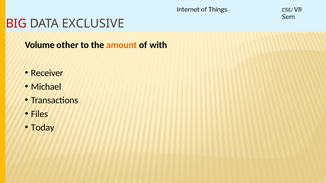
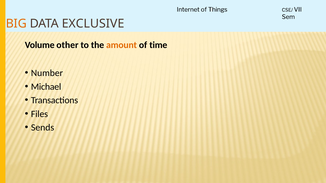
BIG colour: red -> orange (16, 24)
with: with -> time (158, 45)
Receiver: Receiver -> Number (47, 73)
Today: Today -> Sends (43, 128)
